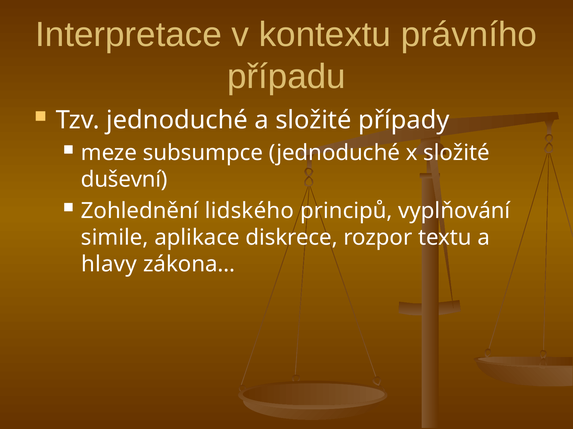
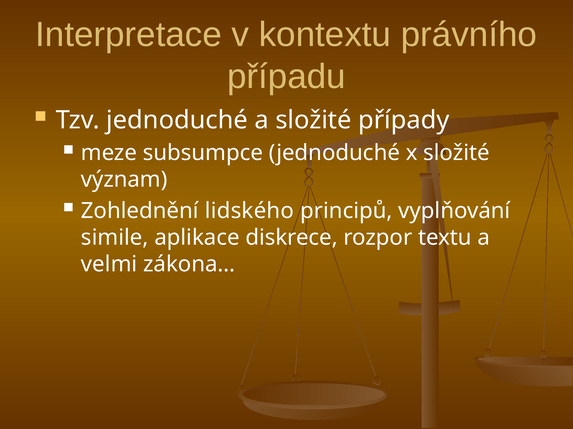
duševní: duševní -> význam (124, 180)
hlavy: hlavy -> velmi (109, 265)
